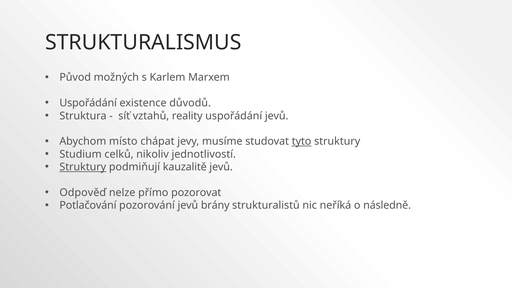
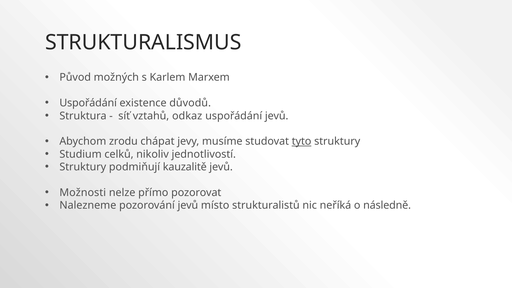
reality: reality -> odkaz (187, 116)
místo: místo -> zrodu (123, 141)
Struktury underline: present -> none (83, 167)
Odpověď: Odpověď -> Možnosti (83, 193)
Potlačování: Potlačování -> Nalezneme (88, 206)
brány: brány -> místo (215, 206)
